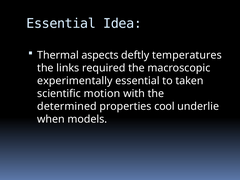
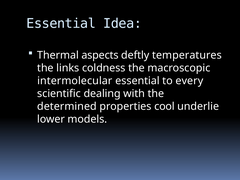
required: required -> coldness (104, 68)
experimentally: experimentally -> intermolecular (75, 81)
taken: taken -> every (189, 81)
motion: motion -> dealing (102, 94)
when: when -> lower (51, 119)
